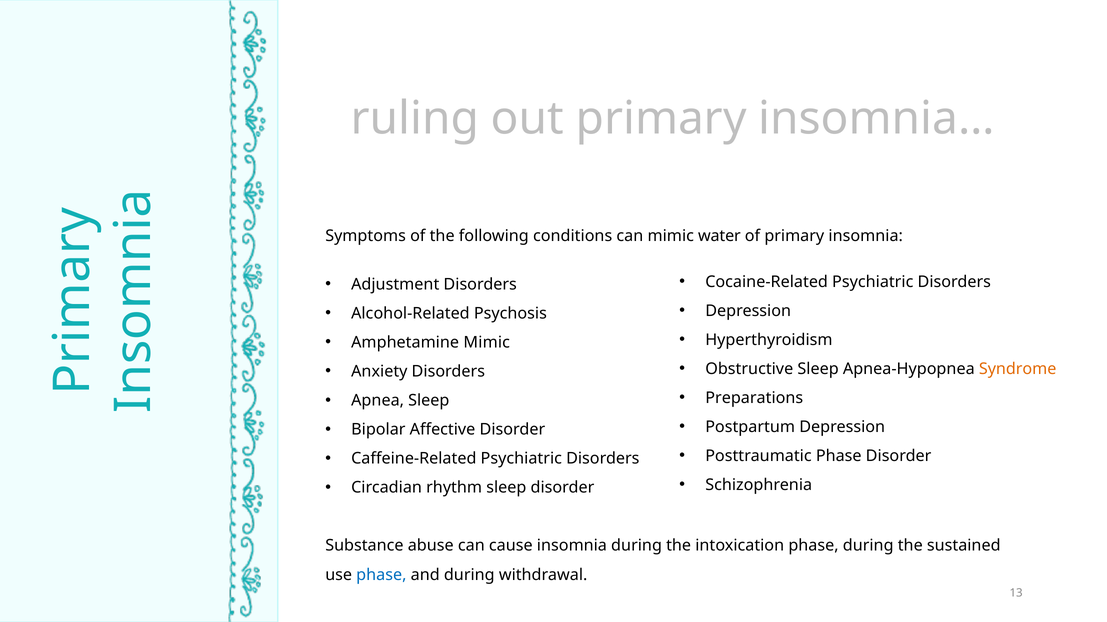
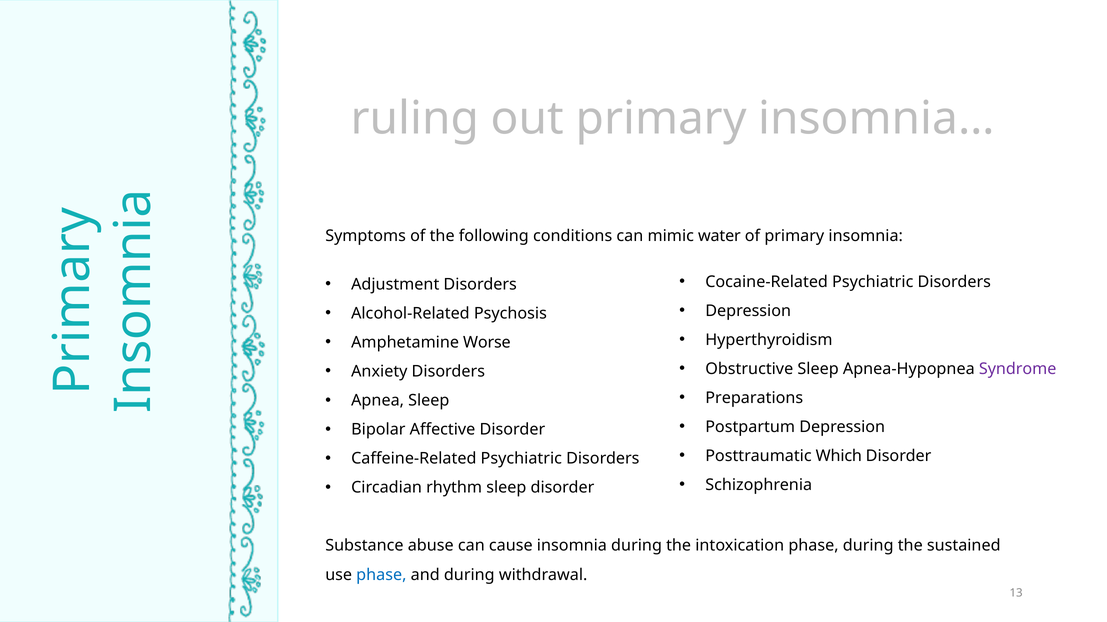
Amphetamine Mimic: Mimic -> Worse (487, 343)
Syndrome colour: orange -> purple (1018, 369)
Posttraumatic Phase: Phase -> Which (839, 456)
